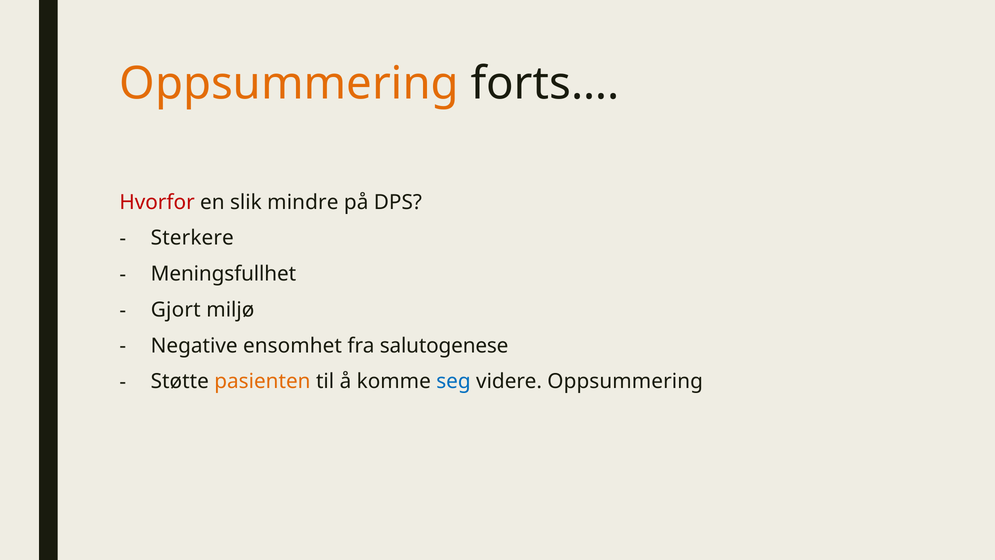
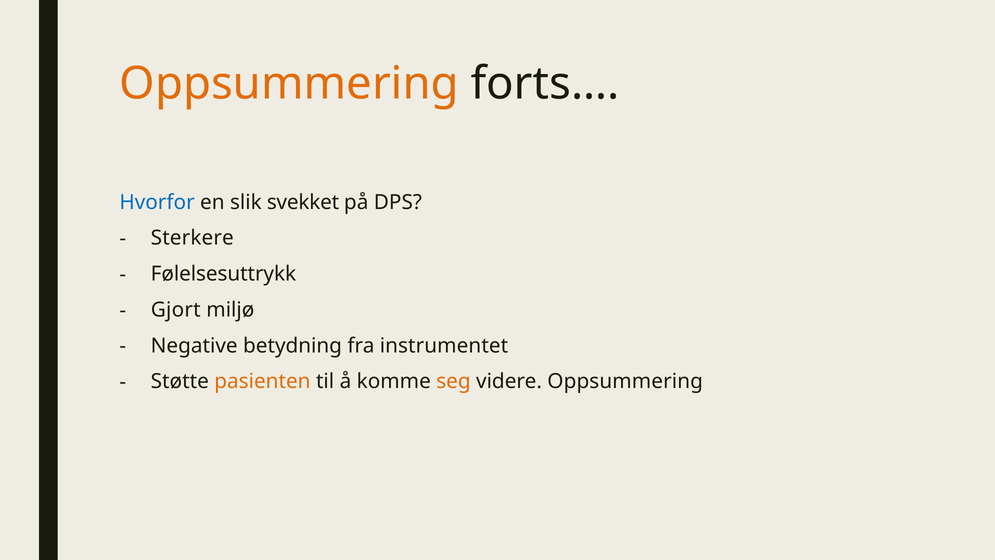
Hvorfor colour: red -> blue (157, 202)
mindre: mindre -> svekket (303, 202)
Meningsfullhet: Meningsfullhet -> Følelsesuttrykk (223, 274)
ensomhet: ensomhet -> betydning (293, 346)
salutogenese: salutogenese -> instrumentet (444, 346)
seg colour: blue -> orange (453, 381)
